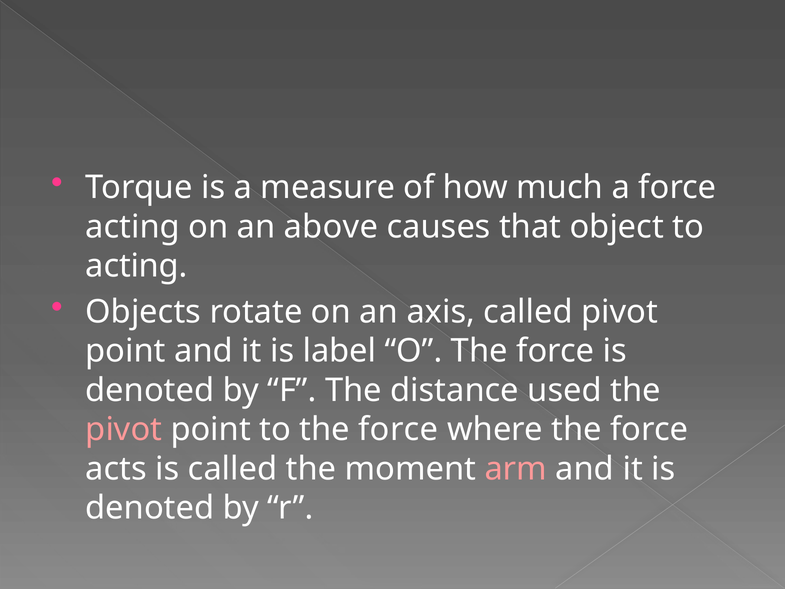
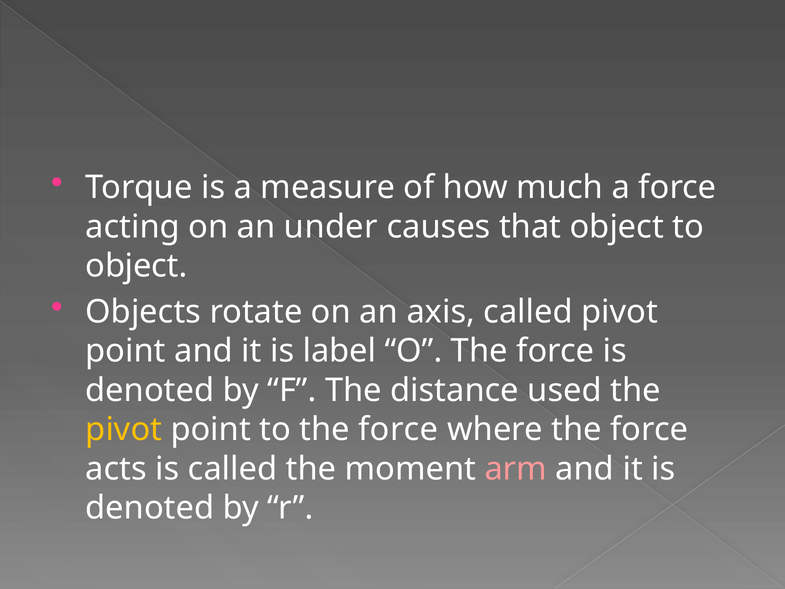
above: above -> under (331, 227)
acting: acting -> object (136, 266)
pivot colour: pink -> yellow (124, 429)
